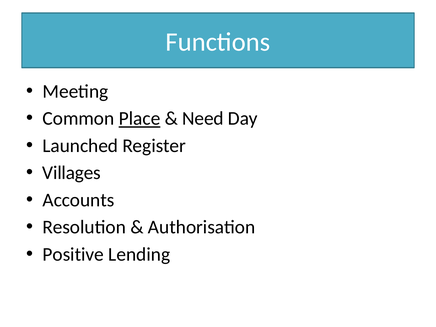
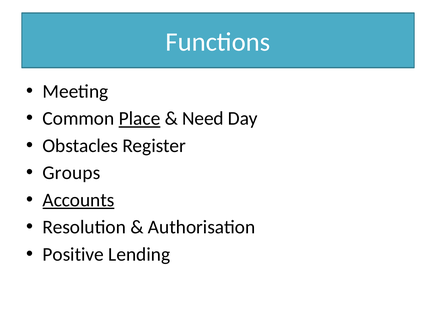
Launched: Launched -> Obstacles (80, 146)
Villages: Villages -> Groups (71, 173)
Accounts underline: none -> present (78, 200)
